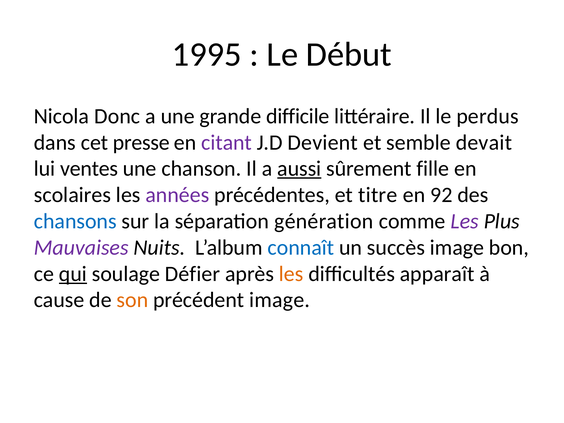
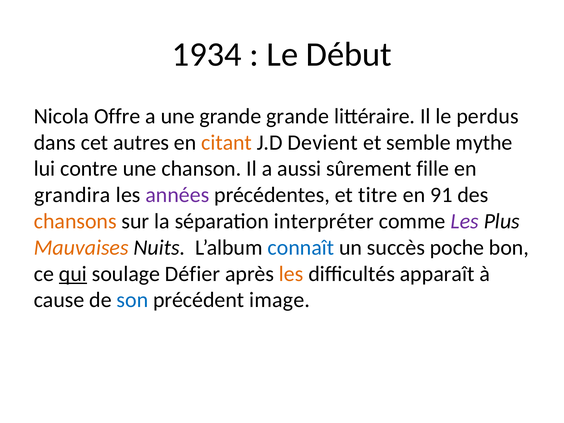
1995: 1995 -> 1934 (207, 55)
Donc: Donc -> Offre (117, 116)
grande difficile: difficile -> grande (298, 116)
presse: presse -> autres (141, 142)
citant colour: purple -> orange (227, 142)
devait: devait -> mythe (484, 142)
ventes: ventes -> contre (89, 169)
aussi underline: present -> none (299, 169)
scolaires: scolaires -> grandira (72, 195)
92: 92 -> 91 (441, 195)
chansons colour: blue -> orange (75, 221)
génération: génération -> interpréter (324, 221)
Mauvaises colour: purple -> orange (81, 248)
succès image: image -> poche (457, 248)
son colour: orange -> blue (132, 300)
